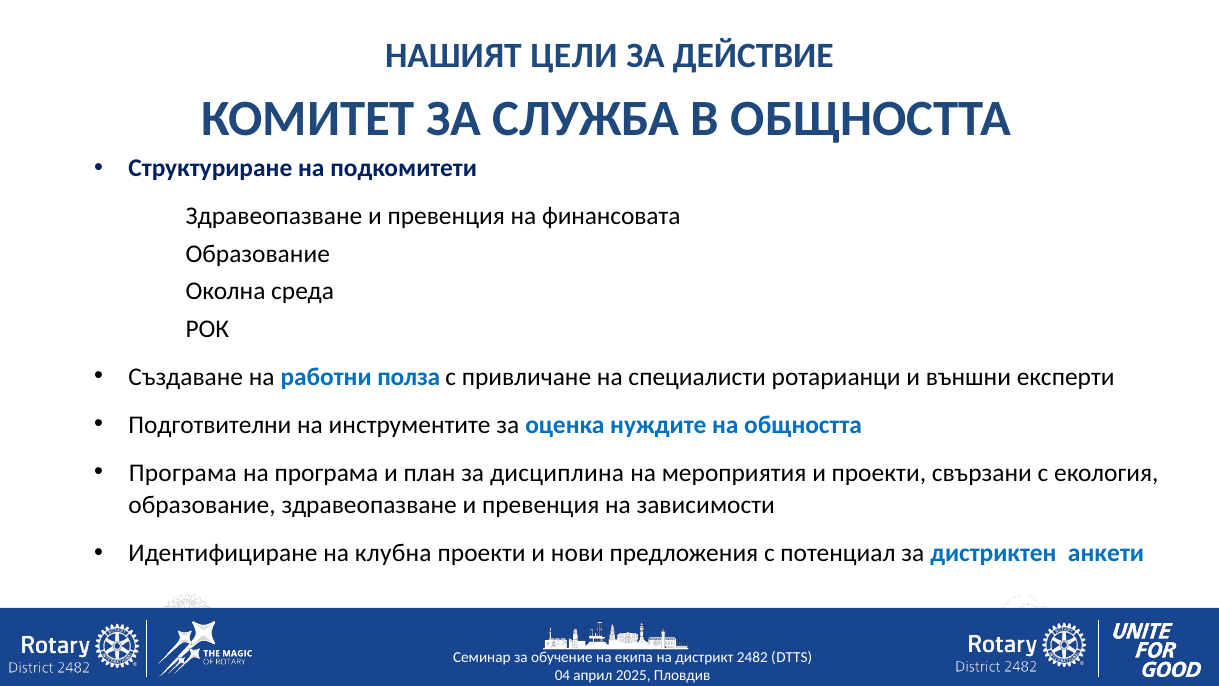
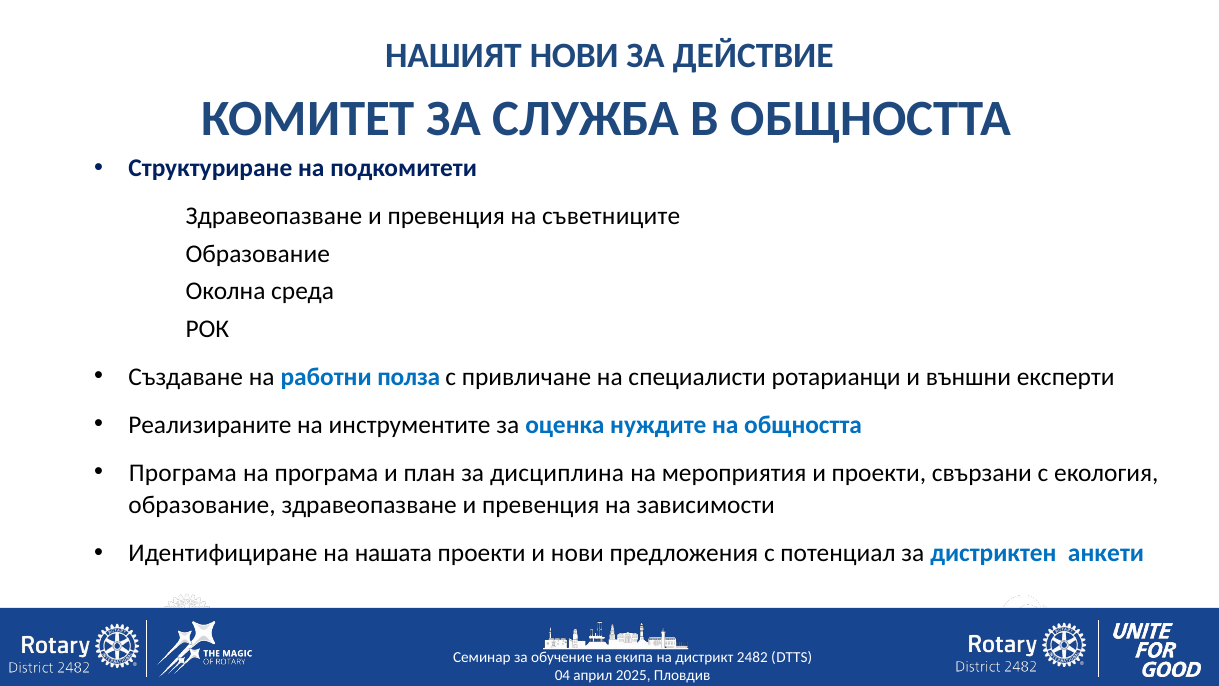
НАШИЯТ ЦЕЛИ: ЦЕЛИ -> НОВИ (574, 56)
финансовата: финансовата -> съветниците (611, 216)
Подготвителни: Подготвителни -> Реализираните (210, 425)
клубна: клубна -> нашата (393, 553)
